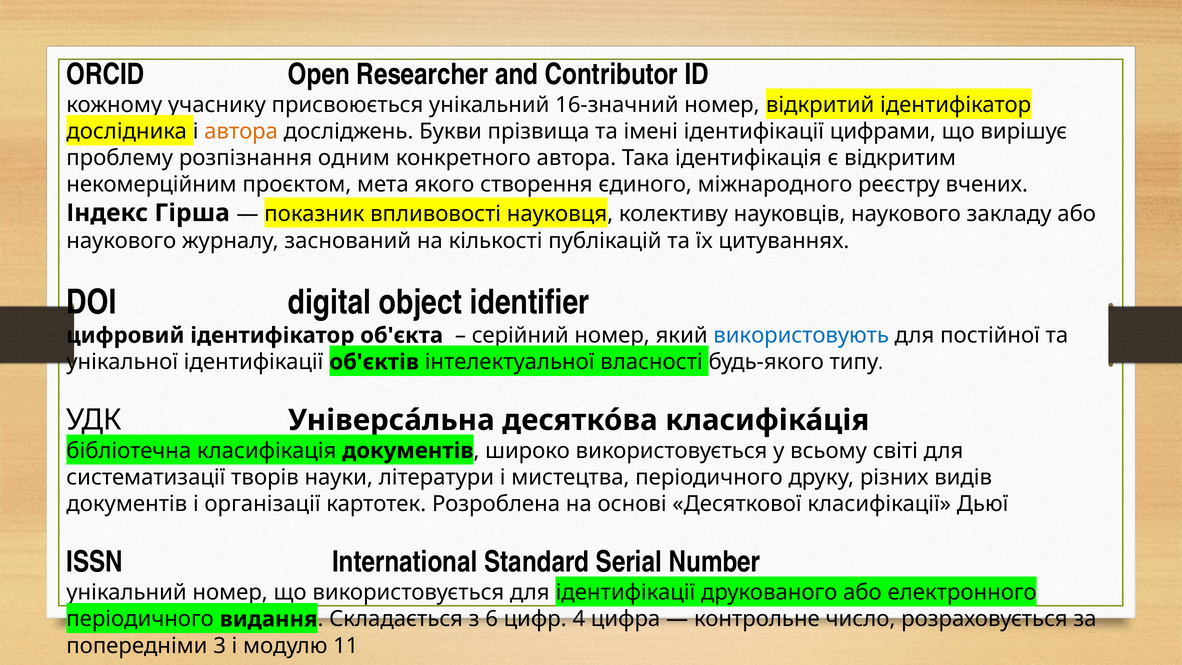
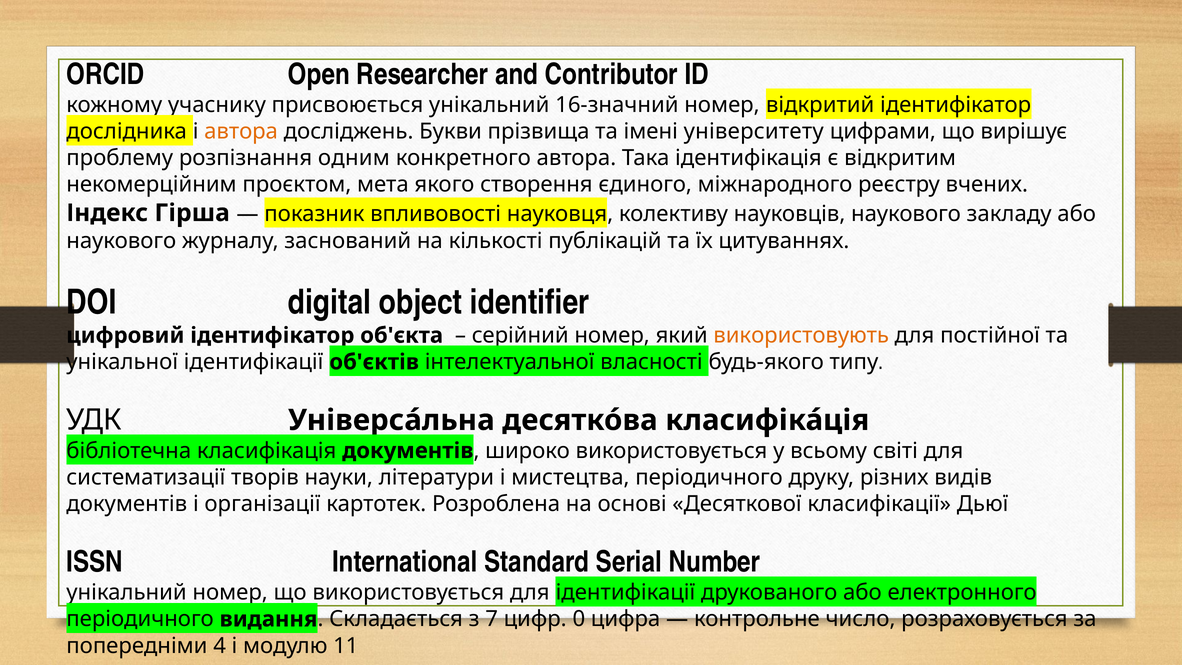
імені ідентифікації: ідентифікації -> університету (754, 131)
використовують colour: blue -> orange (801, 335)
6: 6 -> 7 (492, 619)
4: 4 -> 0 (579, 619)
3: 3 -> 4 (220, 646)
